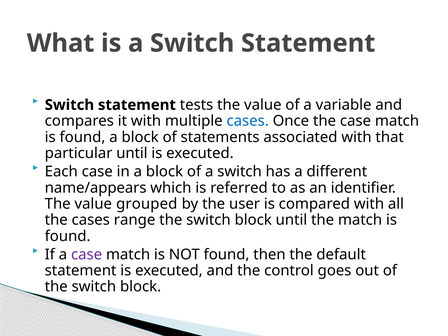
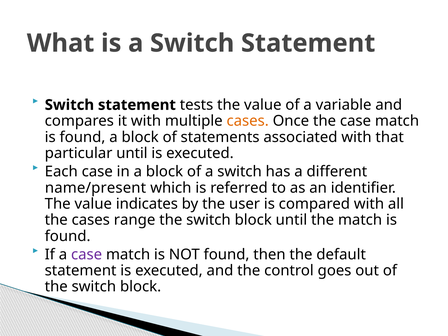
cases colour: blue -> orange (248, 121)
name/appears: name/appears -> name/present (96, 188)
grouped: grouped -> indicates (147, 204)
